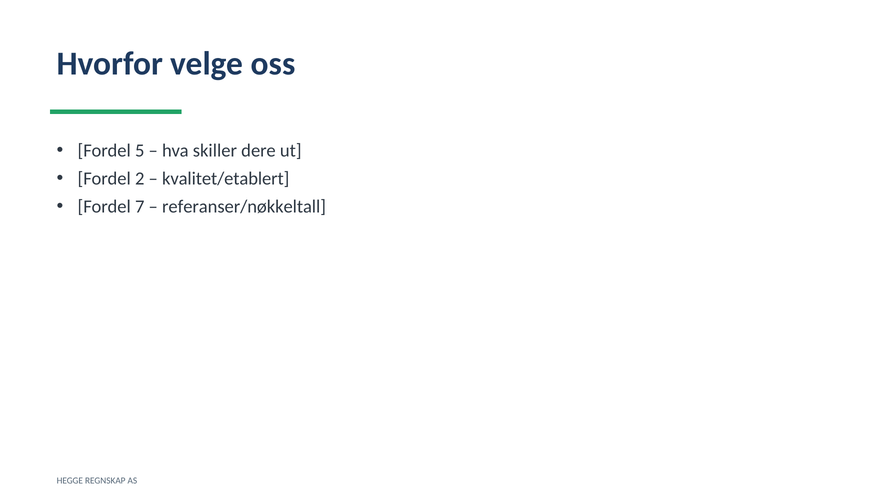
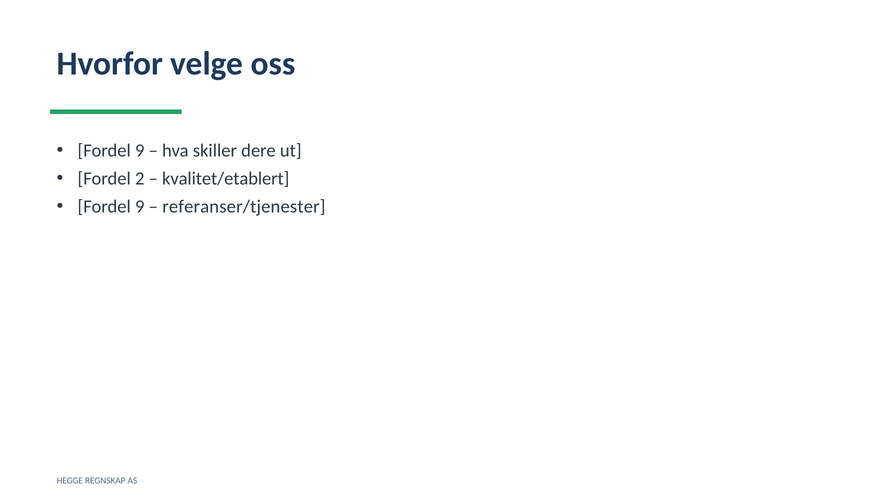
5: 5 -> 9 (140, 151)
7: 7 -> 9 (140, 207)
referanser/nøkkeltall: referanser/nøkkeltall -> referanser/tjenester (244, 207)
